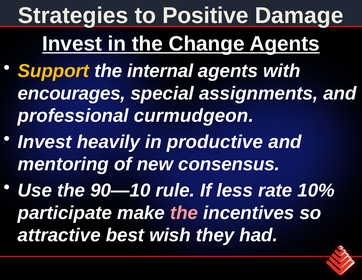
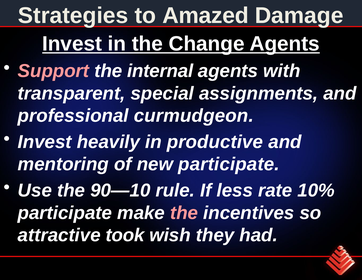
Positive: Positive -> Amazed (205, 16)
Support colour: yellow -> pink (53, 71)
encourages: encourages -> transparent (72, 93)
new consensus: consensus -> participate (229, 164)
best: best -> took (125, 235)
